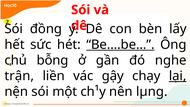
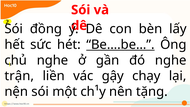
bỗng: bỗng -> nghe (52, 60)
lại underline: present -> none (178, 76)
lµng: lµng -> tặng (152, 92)
